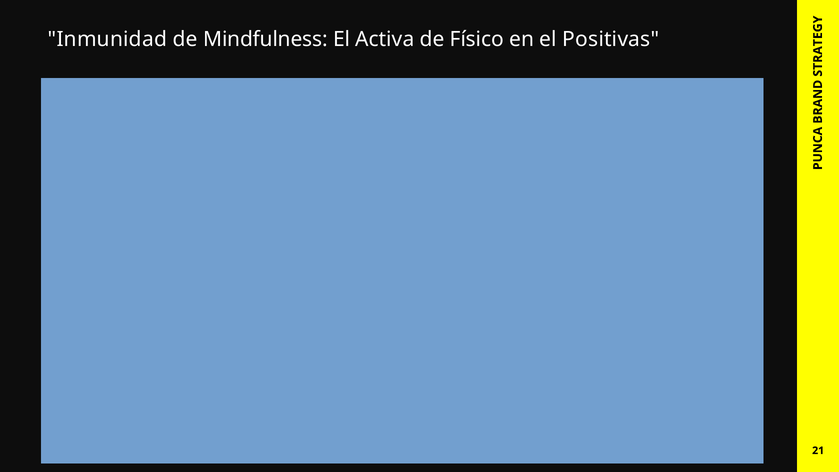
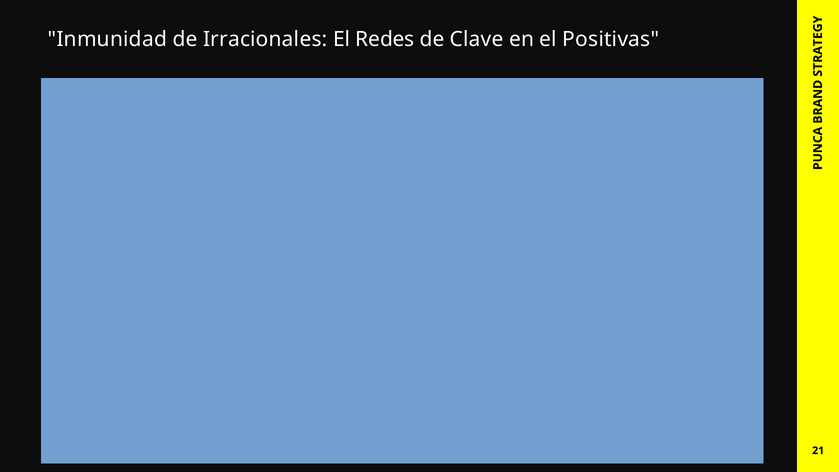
Mindfulness: Mindfulness -> Irracionales (265, 39)
Activa: Activa -> Redes (385, 39)
Físico: Físico -> Clave (477, 39)
